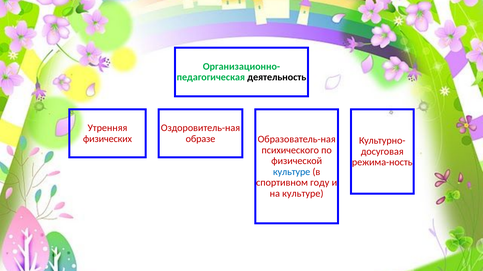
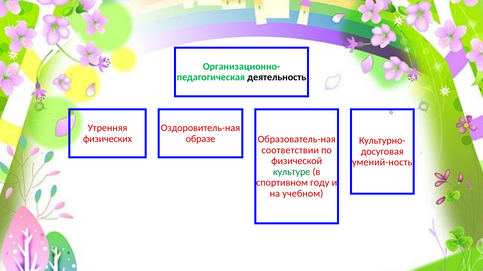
психического: психического -> соответствии (290, 150)
режима-ность: режима-ность -> умений-ность (382, 163)
культуре colour: blue -> green (292, 172)
на культуре: культуре -> учебном (303, 194)
